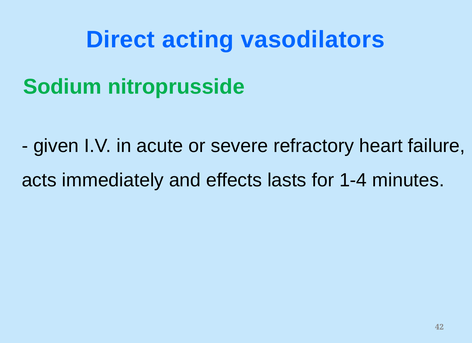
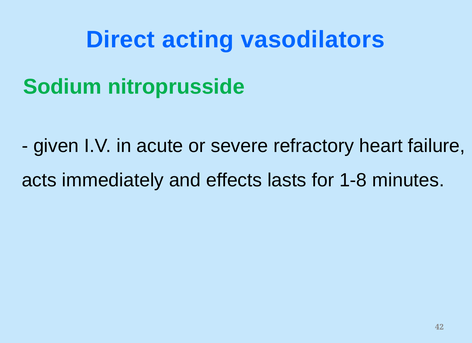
1-4: 1-4 -> 1-8 (353, 180)
